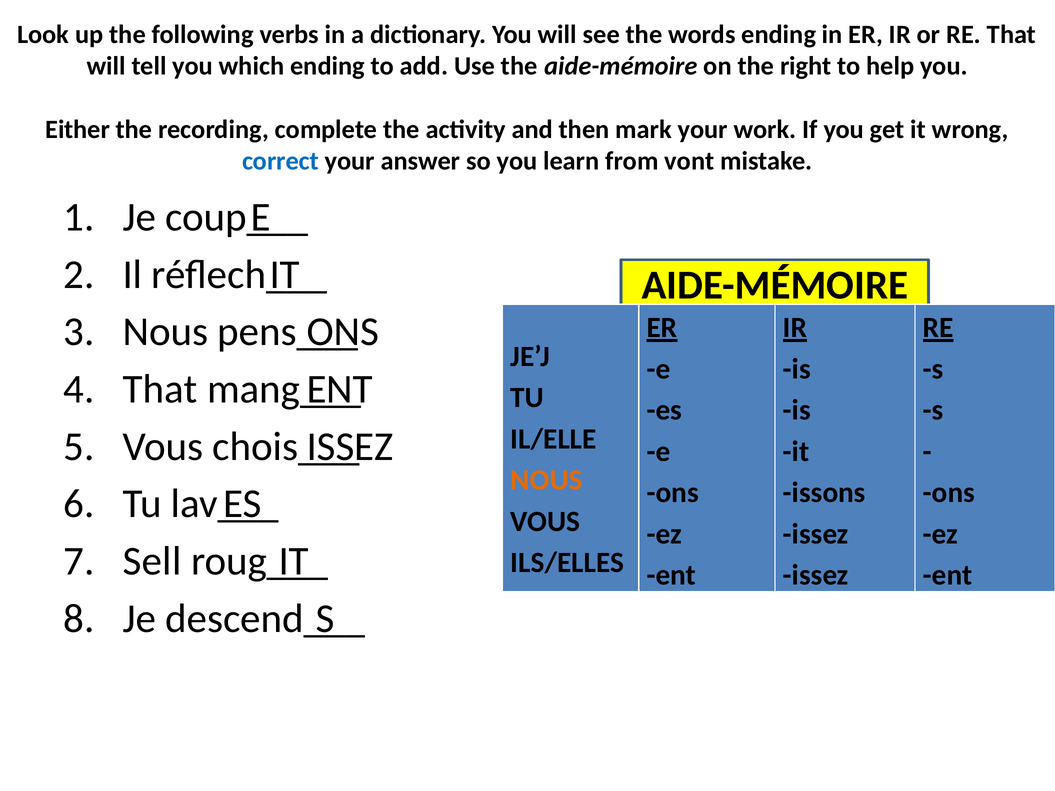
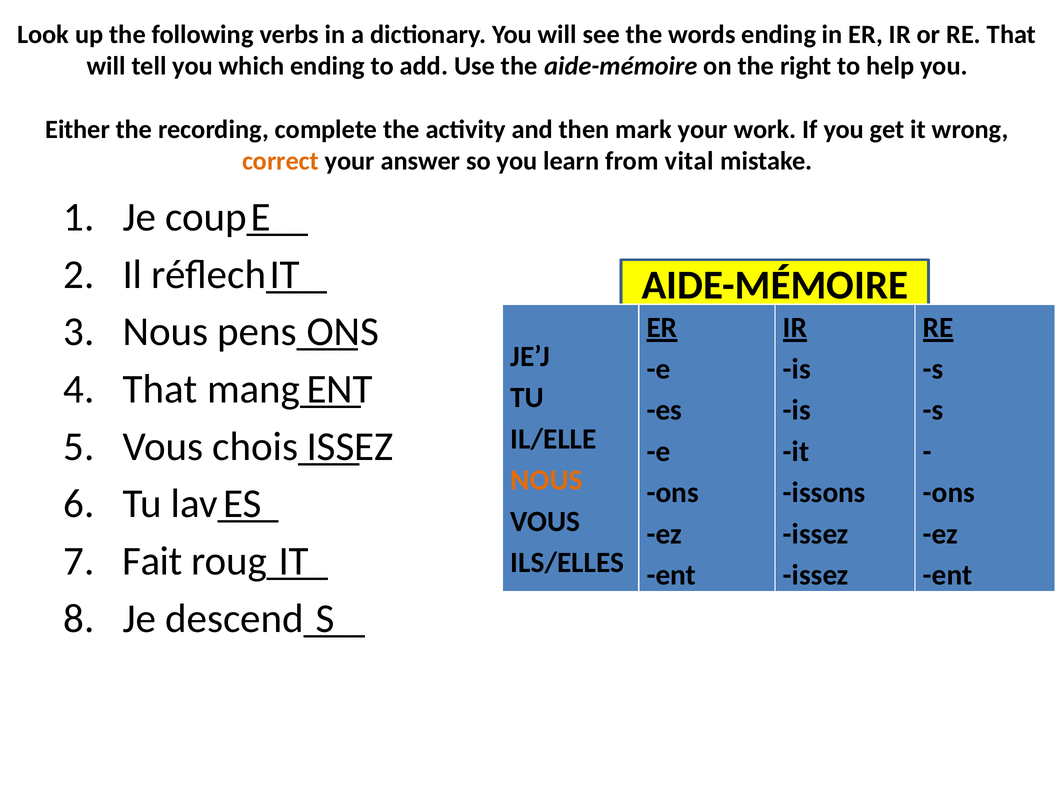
correct colour: blue -> orange (280, 161)
vont: vont -> vital (689, 161)
Sell: Sell -> Fait (152, 561)
